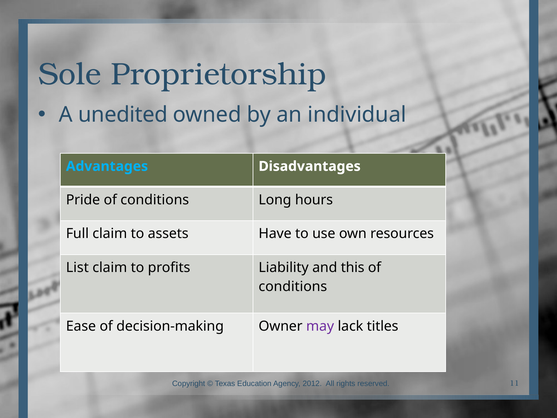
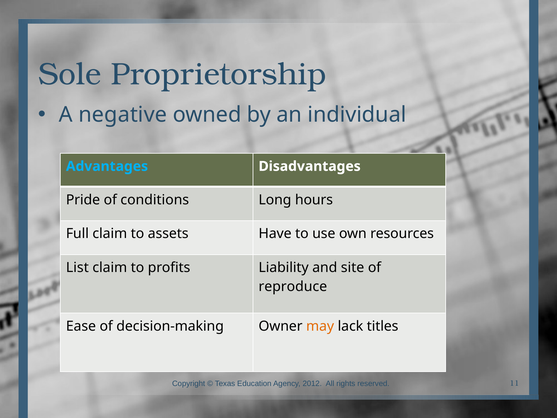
unedited: unedited -> negative (123, 115)
this: this -> site (353, 267)
conditions: conditions -> reproduce (293, 286)
may colour: purple -> orange (320, 326)
